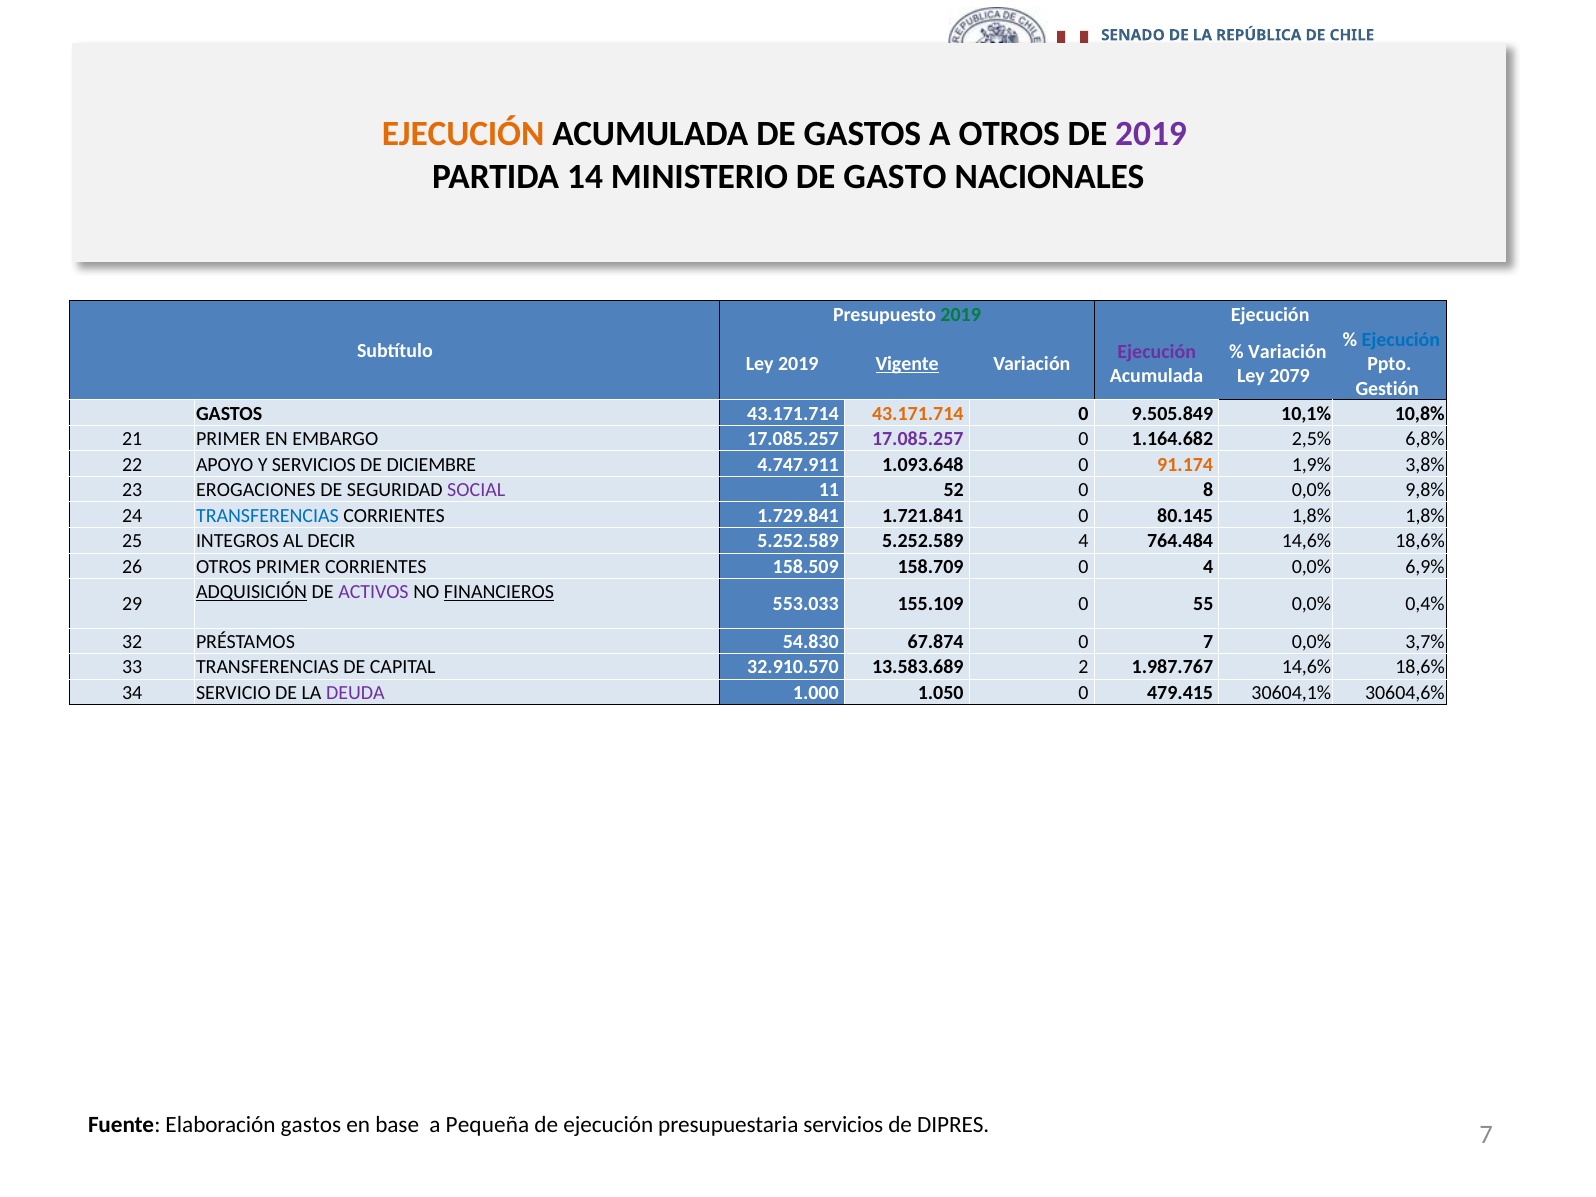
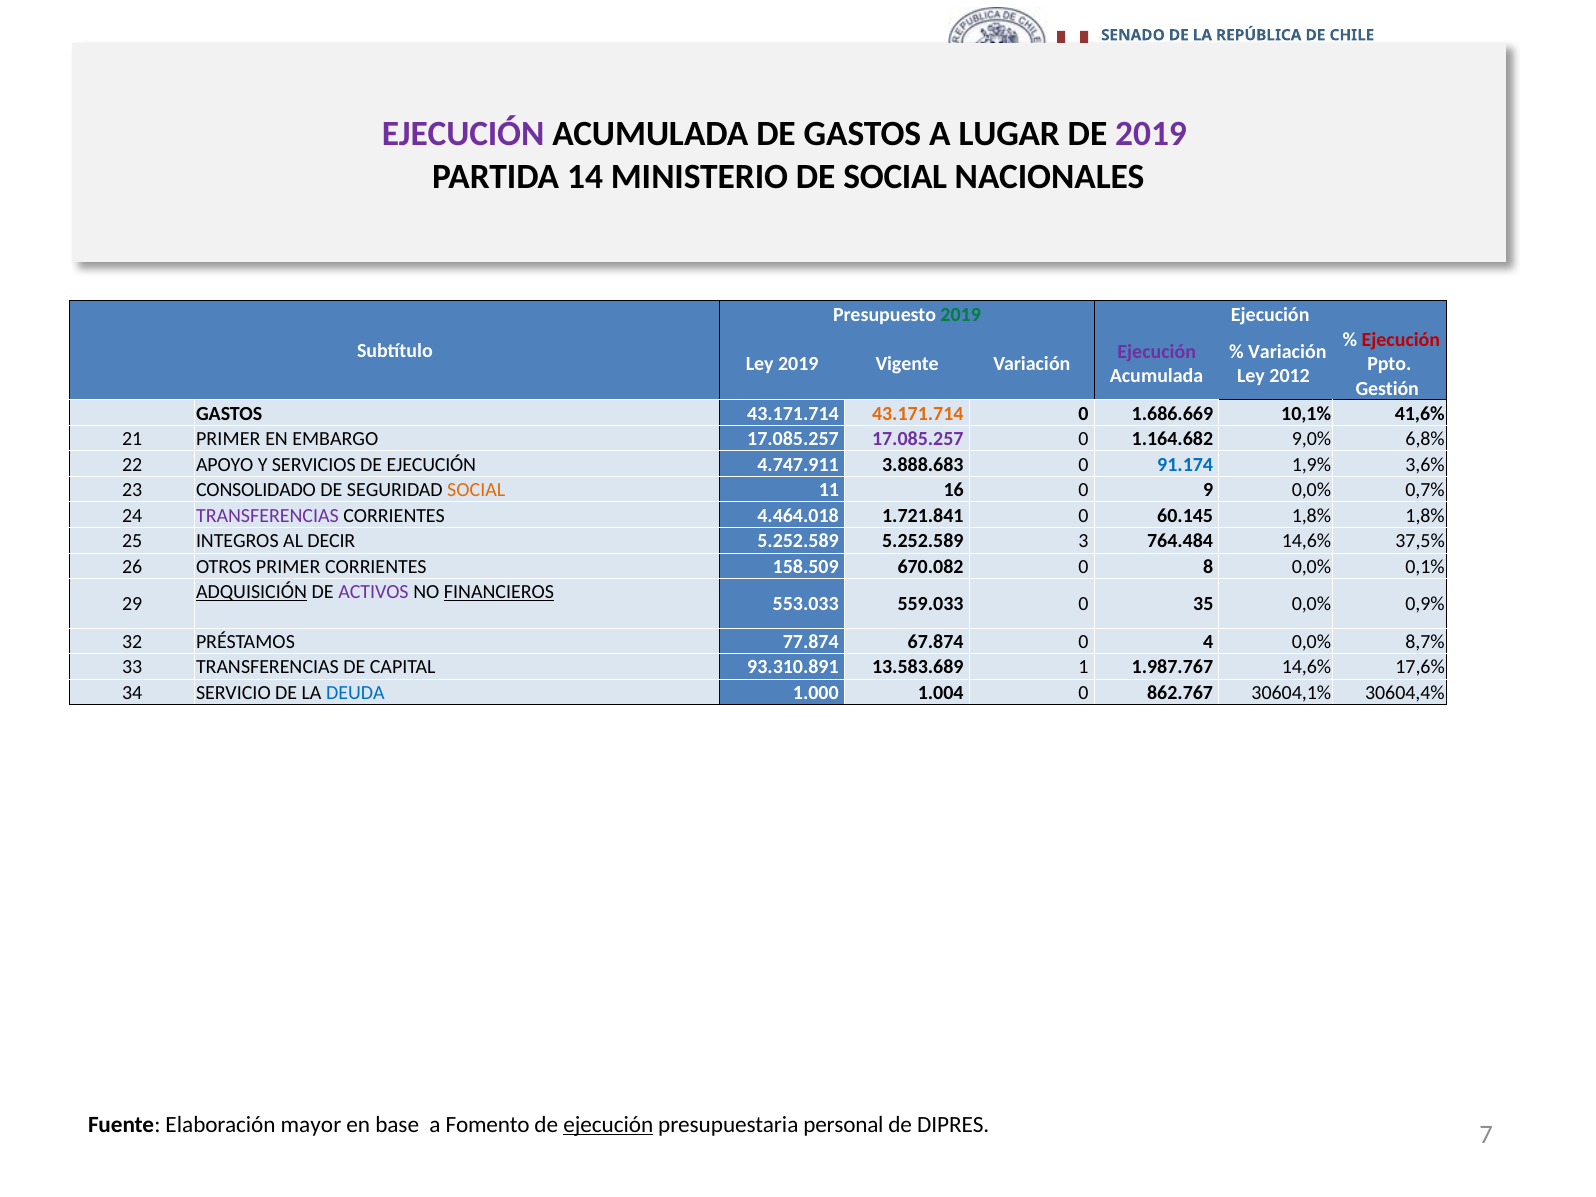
EJECUCIÓN colour: orange -> purple (463, 134)
A OTROS: OTROS -> LUGAR (1009, 134)
DE GASTO: GASTO -> SOCIAL (895, 176)
Ejecución colour: blue -> red (1401, 340)
Vigente underline: present -> none (907, 364)
2079: 2079 -> 2012 (1290, 376)
9.505.849: 9.505.849 -> 1.686.669 (1172, 414)
10,8%: 10,8% -> 41,6% (1420, 414)
2,5%: 2,5% -> 9,0% (1311, 439)
SERVICIOS DE DICIEMBRE: DICIEMBRE -> EJECUCIÓN (431, 465)
1.093.648: 1.093.648 -> 3.888.683 (923, 465)
91.174 colour: orange -> blue (1185, 465)
3,8%: 3,8% -> 3,6% (1425, 465)
EROGACIONES: EROGACIONES -> CONSOLIDADO (256, 490)
SOCIAL colour: purple -> orange (476, 490)
52: 52 -> 16 (954, 490)
8: 8 -> 9 (1208, 490)
9,8%: 9,8% -> 0,7% (1425, 490)
TRANSFERENCIAS colour: blue -> purple (267, 516)
1.729.841: 1.729.841 -> 4.464.018 (798, 516)
80.145: 80.145 -> 60.145 (1185, 516)
5.252.589 4: 4 -> 3 (1083, 541)
764.484 14,6% 18,6%: 18,6% -> 37,5% (1420, 541)
158.709: 158.709 -> 670.082 (931, 567)
0 4: 4 -> 8 (1208, 567)
6,9%: 6,9% -> 0,1% (1425, 567)
155.109: 155.109 -> 559.033 (931, 604)
55: 55 -> 35 (1203, 604)
0,4%: 0,4% -> 0,9% (1425, 604)
54.830: 54.830 -> 77.874 (811, 642)
0 7: 7 -> 4 (1208, 642)
3,7%: 3,7% -> 8,7% (1425, 642)
32.910.570: 32.910.570 -> 93.310.891 (793, 667)
2: 2 -> 1 (1083, 667)
1.987.767 14,6% 18,6%: 18,6% -> 17,6% (1420, 667)
DEUDA colour: purple -> blue (355, 693)
1.050: 1.050 -> 1.004 (941, 693)
479.415: 479.415 -> 862.767 (1180, 693)
30604,6%: 30604,6% -> 30604,4% (1405, 693)
Elaboración gastos: gastos -> mayor (311, 1125)
Pequeña: Pequeña -> Fomento (488, 1125)
ejecución underline: none -> present (608, 1125)
presupuestaria servicios: servicios -> personal (843, 1125)
